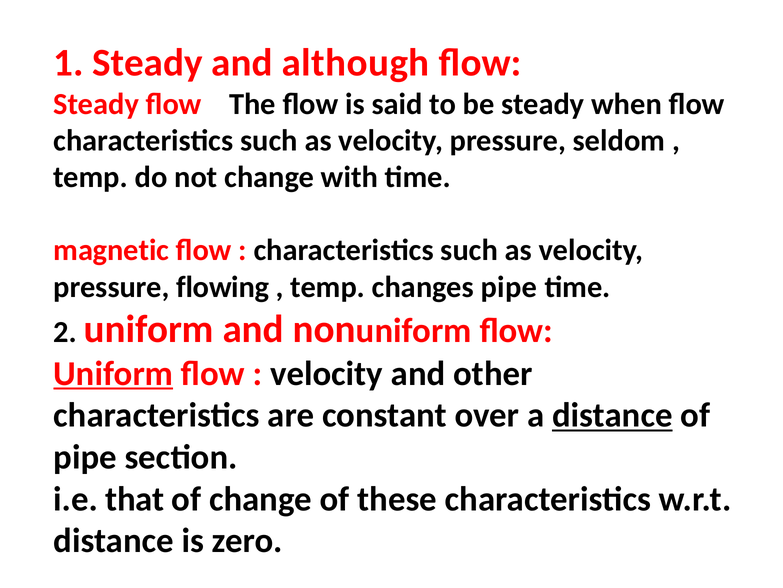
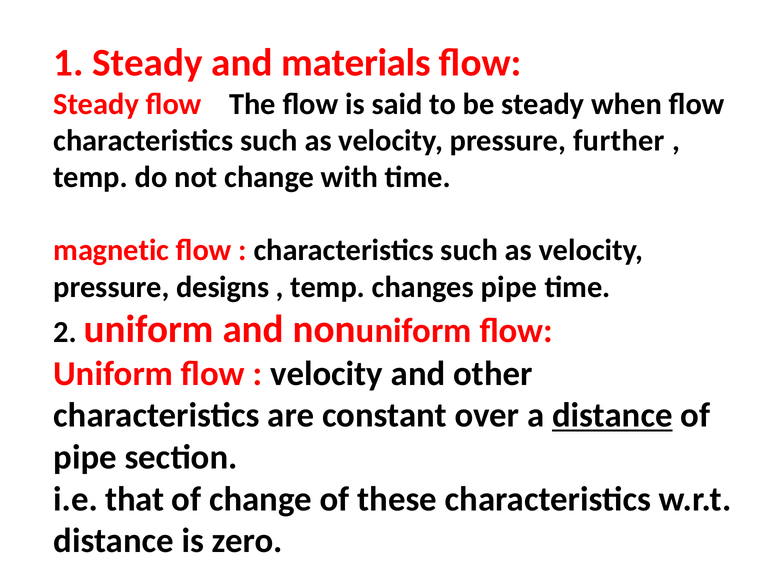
although: although -> materials (356, 63)
seldom: seldom -> further (619, 140)
flowing: flowing -> designs (223, 287)
Uniform underline: present -> none (113, 373)
